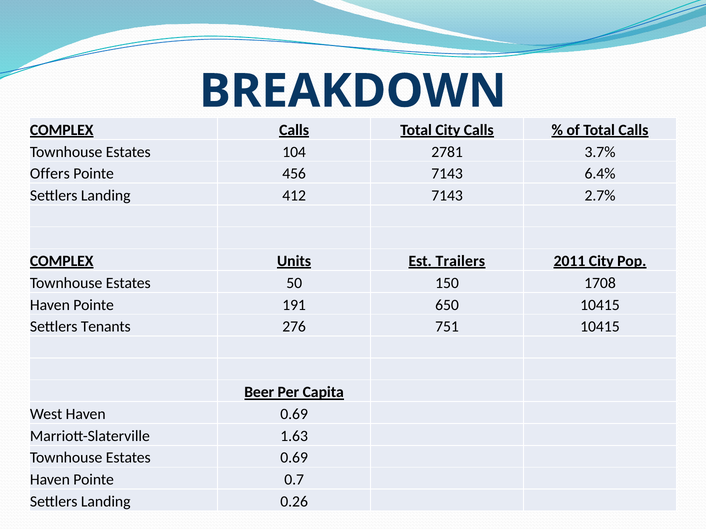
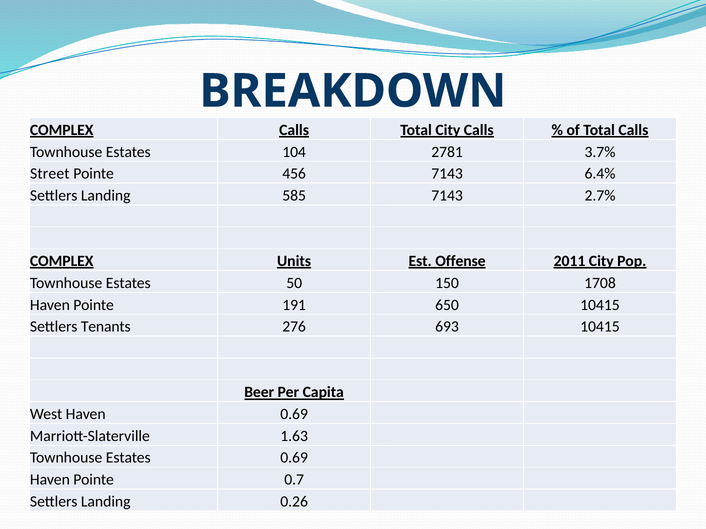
Offers: Offers -> Street (50, 174)
412: 412 -> 585 (294, 196)
Trailers: Trailers -> Offense (460, 261)
751: 751 -> 693 (447, 327)
